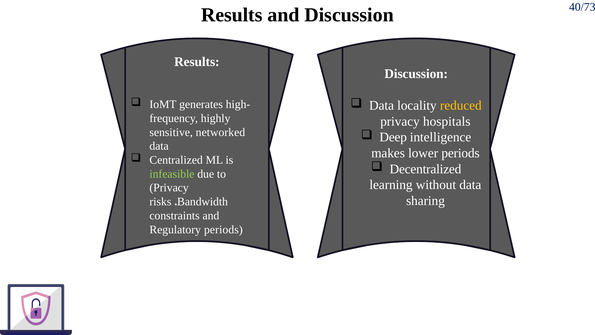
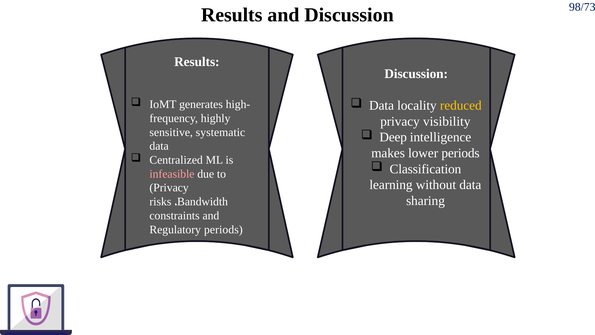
40/73: 40/73 -> 98/73 (582, 7)
hospitals: hospitals -> visibility (447, 121)
networked: networked -> systematic (220, 132)
Decentralized: Decentralized -> Classification (425, 169)
infeasible colour: light green -> pink (172, 174)
